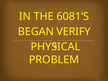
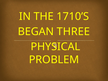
6081’S: 6081’S -> 1710’S (73, 16)
VERIFY: VERIFY -> THREE (73, 32)
